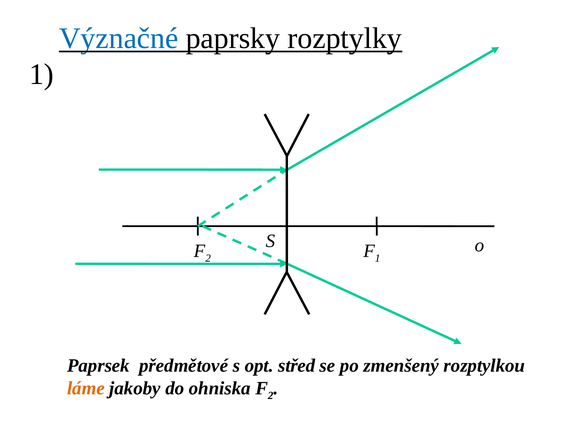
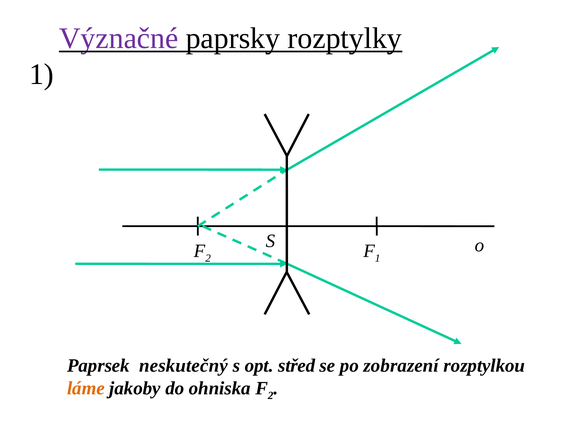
Význačné colour: blue -> purple (119, 38)
předmětové: předmětové -> neskutečný (183, 365)
zmenšený: zmenšený -> zobrazení (401, 365)
